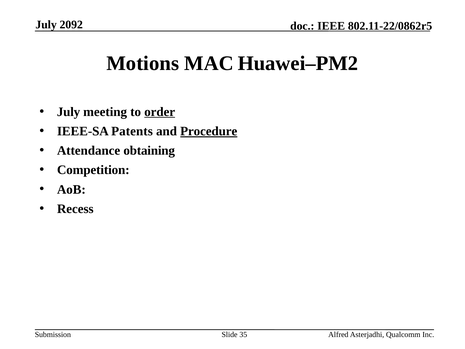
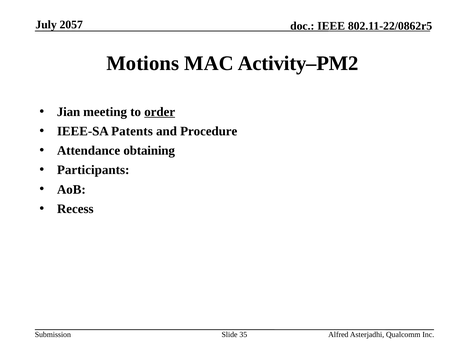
2092: 2092 -> 2057 (71, 25)
Huawei–PM2: Huawei–PM2 -> Activity–PM2 (298, 63)
July: July -> Jian (69, 112)
Procedure underline: present -> none (209, 131)
Competition: Competition -> Participants (93, 170)
